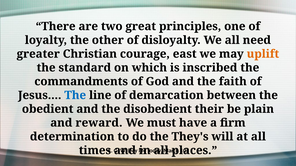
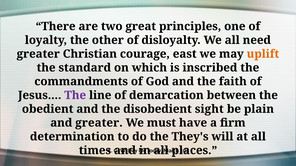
The colour: blue -> purple (75, 96)
their: their -> sight (209, 109)
and reward: reward -> greater (99, 123)
